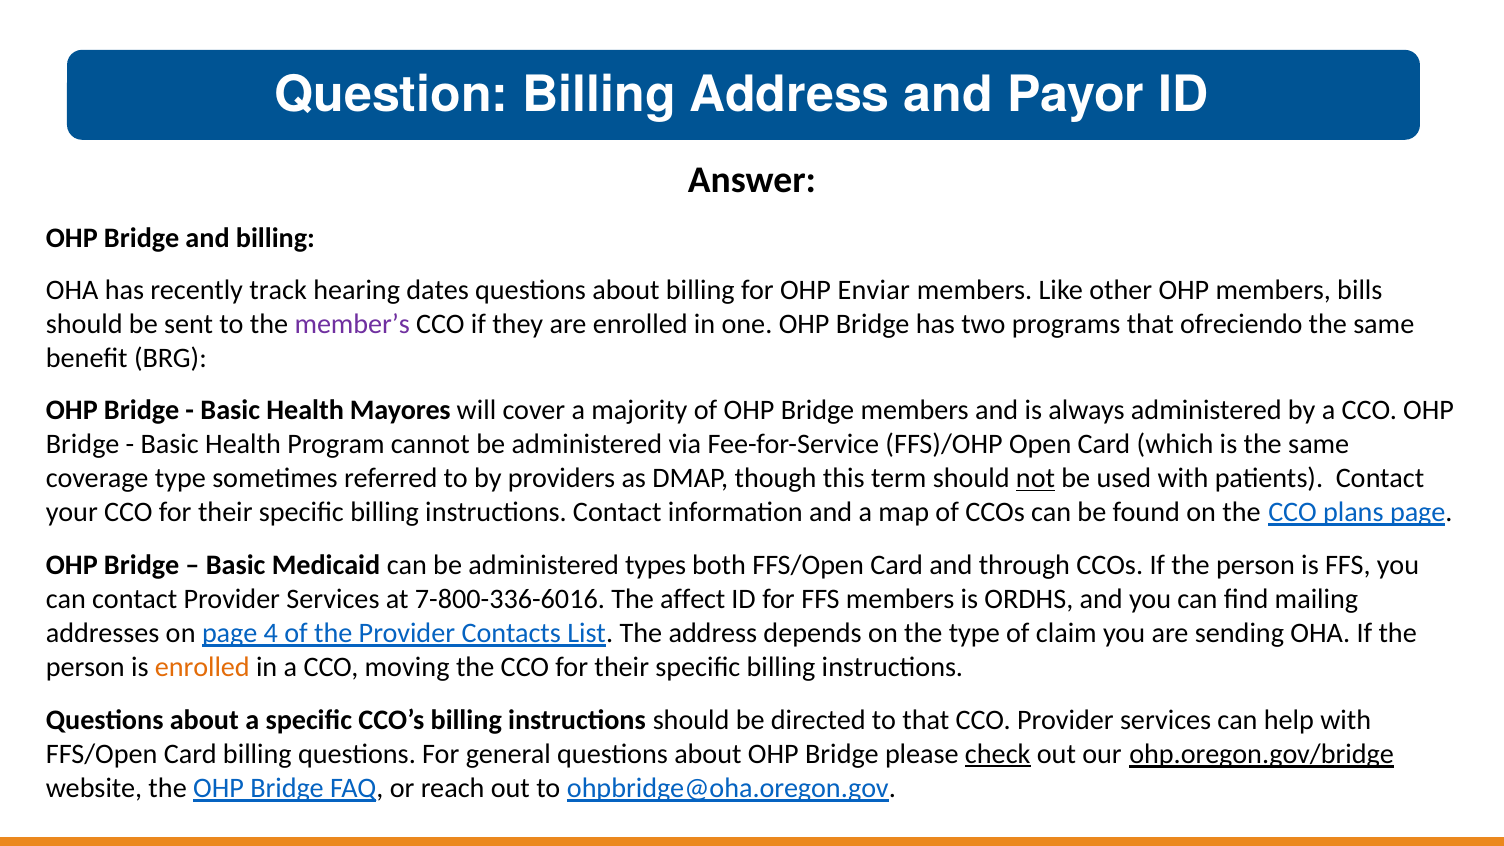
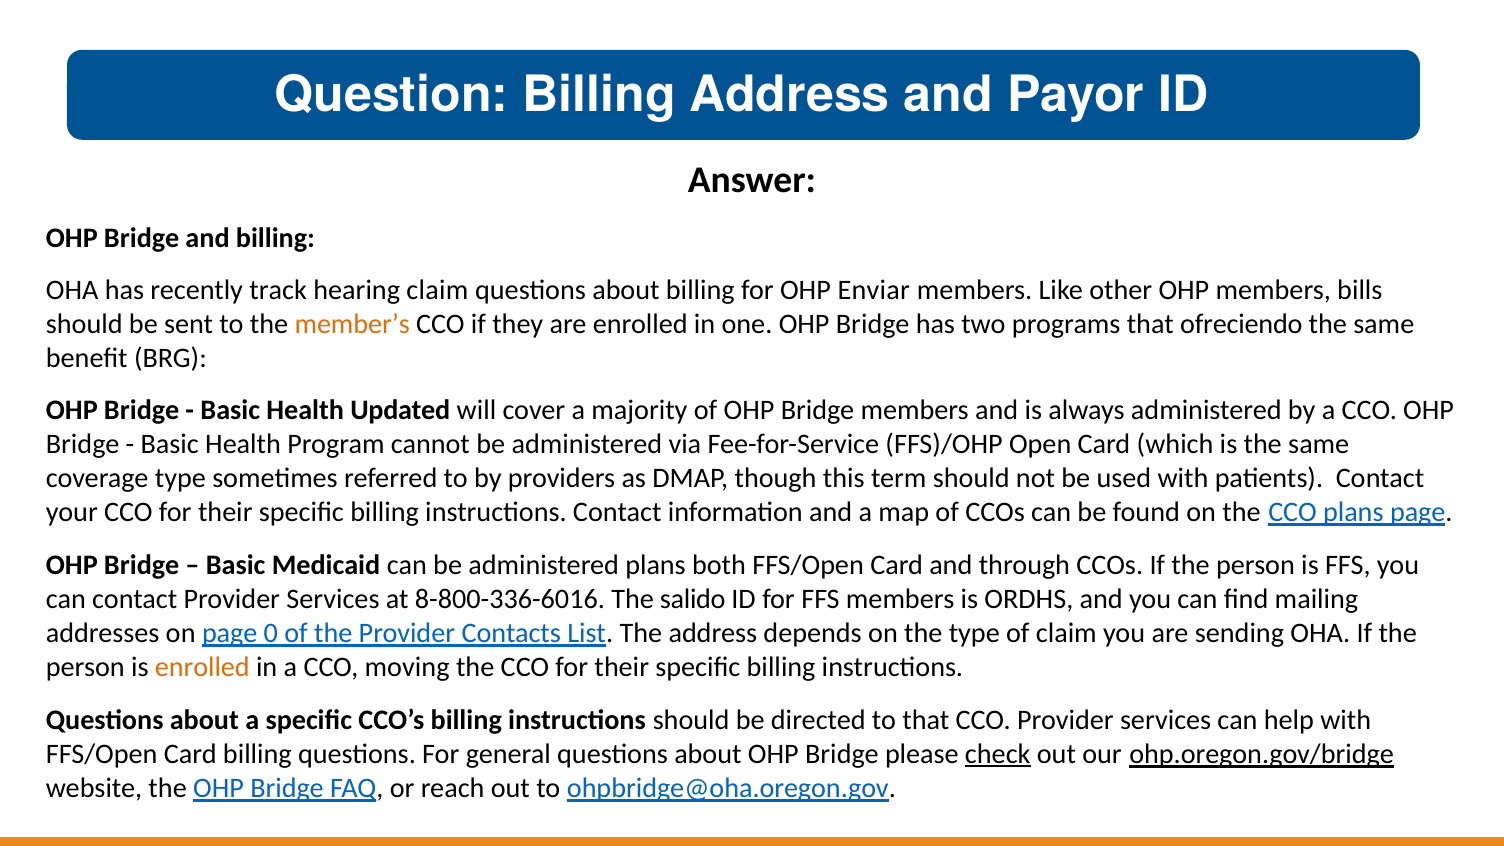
hearing dates: dates -> claim (437, 290)
member’s colour: purple -> orange (352, 324)
Mayores: Mayores -> Updated (400, 411)
not underline: present -> none (1036, 478)
administered types: types -> plans (656, 565)
7-800-336-6016: 7-800-336-6016 -> 8-800-336-6016 (510, 599)
affect: affect -> salido (693, 599)
4: 4 -> 0 (271, 633)
